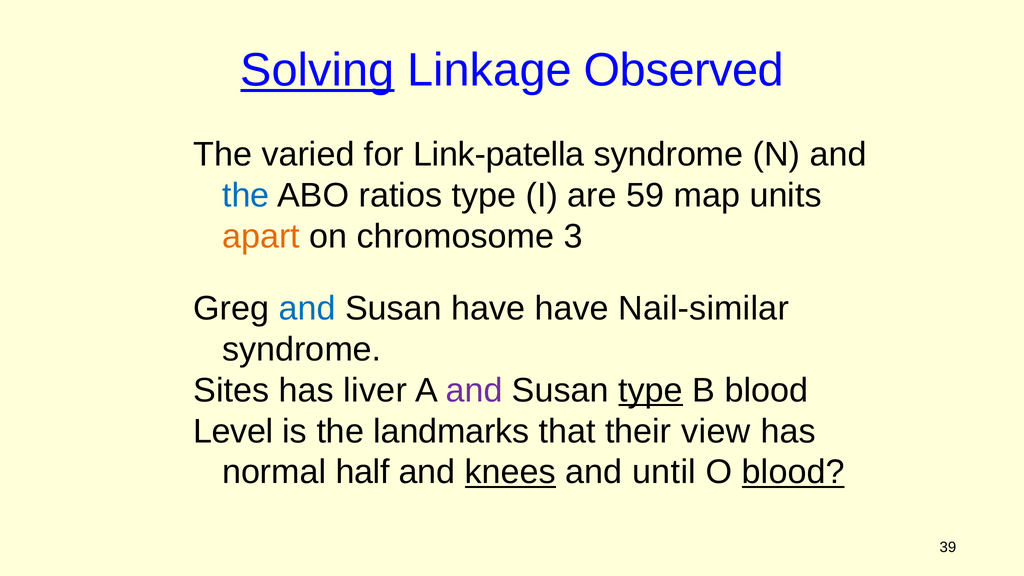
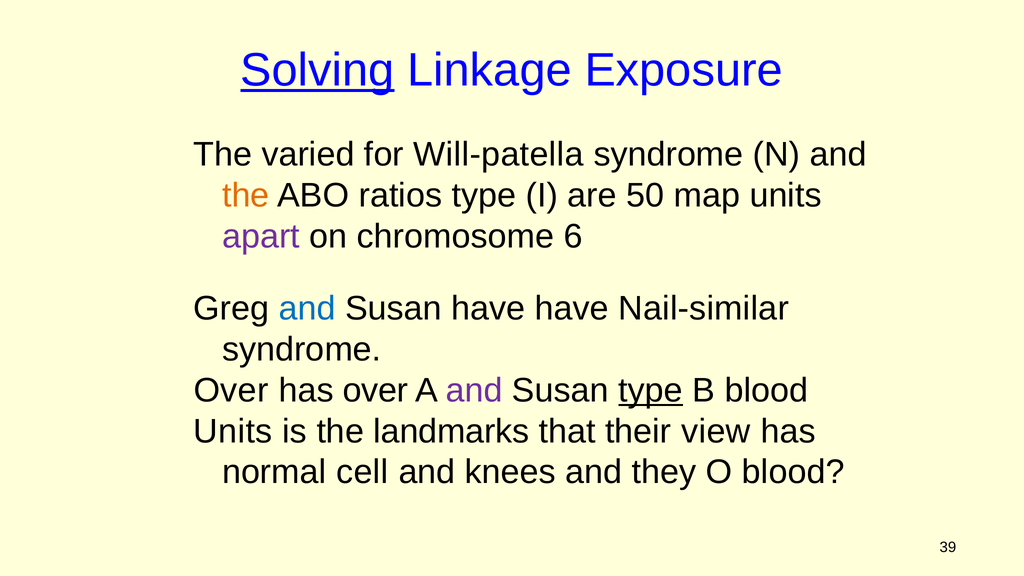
Observed: Observed -> Exposure (684, 70)
Link-patella: Link-patella -> Will-patella (499, 155)
the colour: blue -> orange (246, 196)
59: 59 -> 50 (645, 196)
apart colour: orange -> purple (261, 237)
3: 3 -> 6 (573, 237)
Sites: Sites -> Over (231, 390)
has liver: liver -> over (376, 390)
Level: Level -> Units (233, 431)
half: half -> cell (362, 472)
knees underline: present -> none (510, 472)
until: until -> they (664, 472)
blood underline: present -> none (793, 472)
